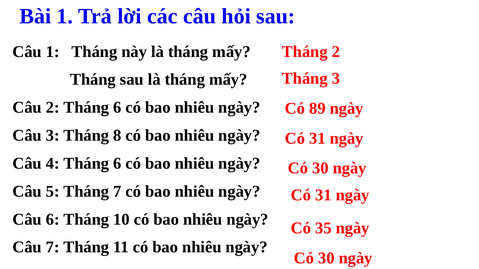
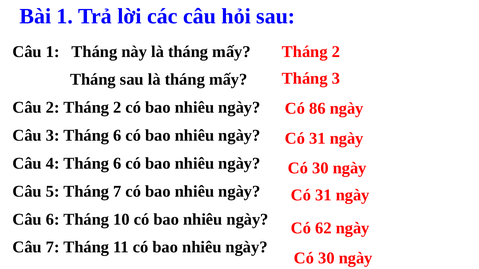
2 Tháng 6: 6 -> 2 (117, 108)
89: 89 -> 86 (317, 109)
3 Tháng 8: 8 -> 6 (117, 136)
35: 35 -> 62 (323, 228)
